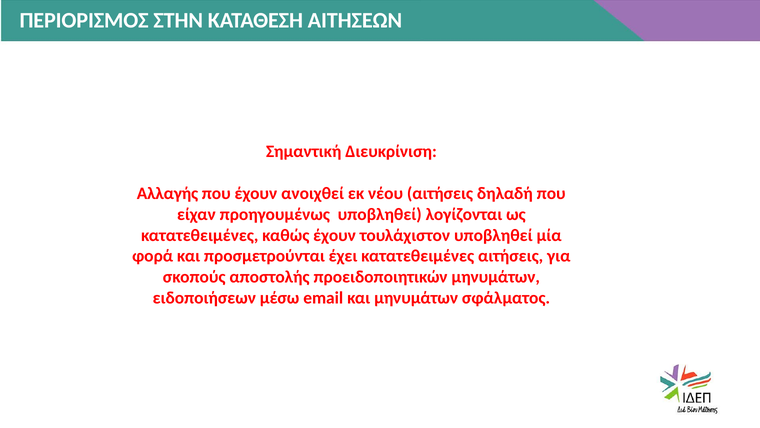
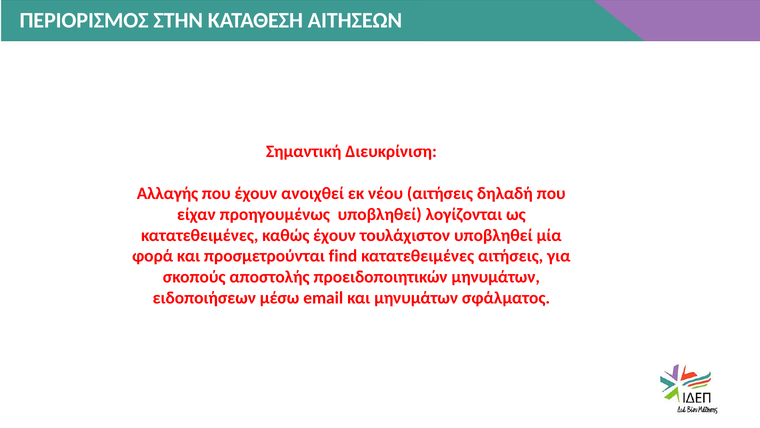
έχει: έχει -> find (343, 256)
